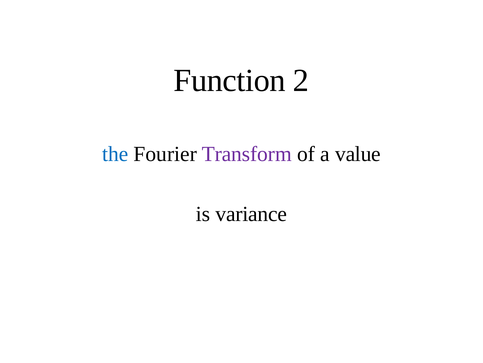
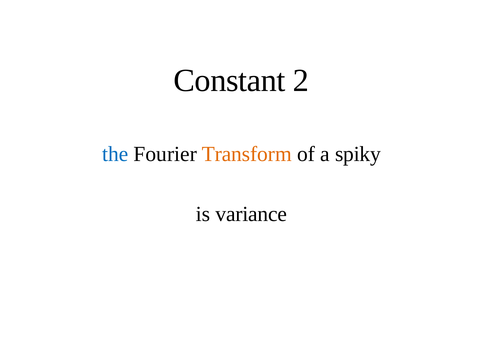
Function: Function -> Constant (230, 80)
Transform colour: purple -> orange (247, 154)
value: value -> spiky (358, 154)
